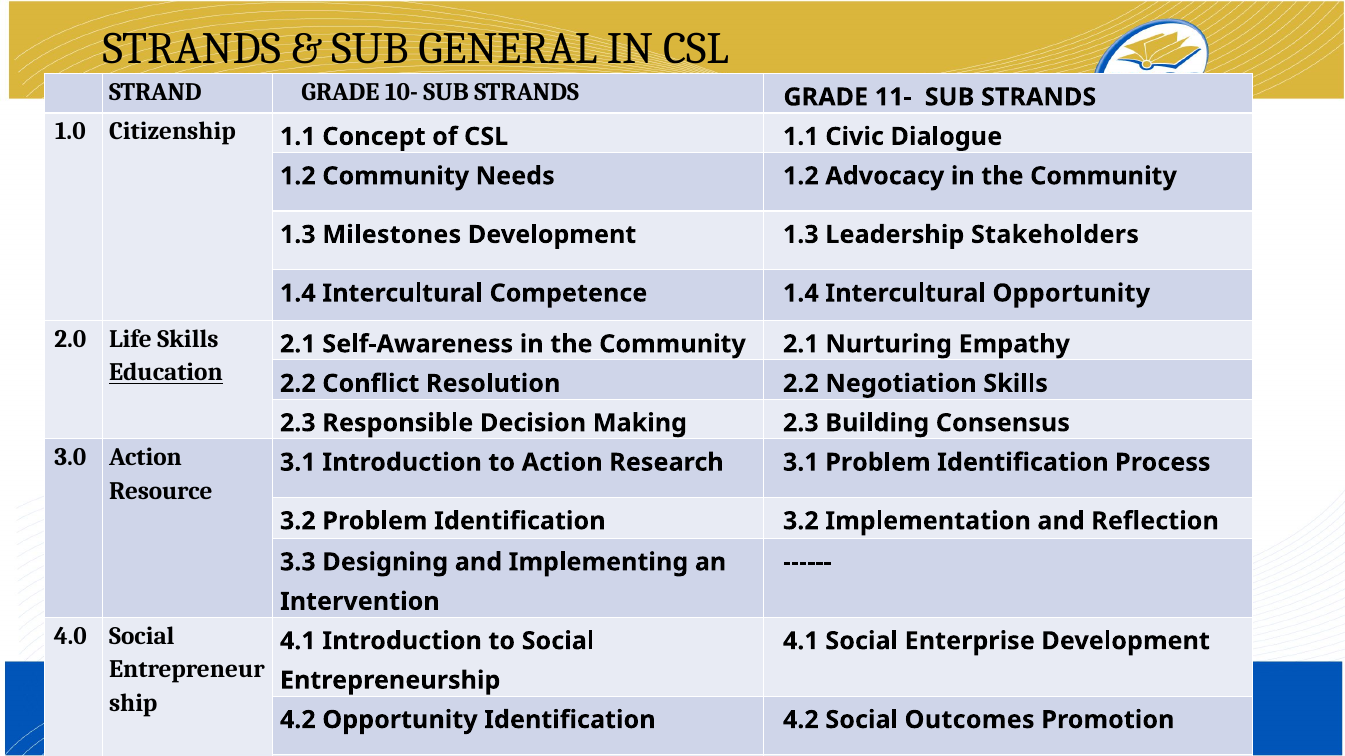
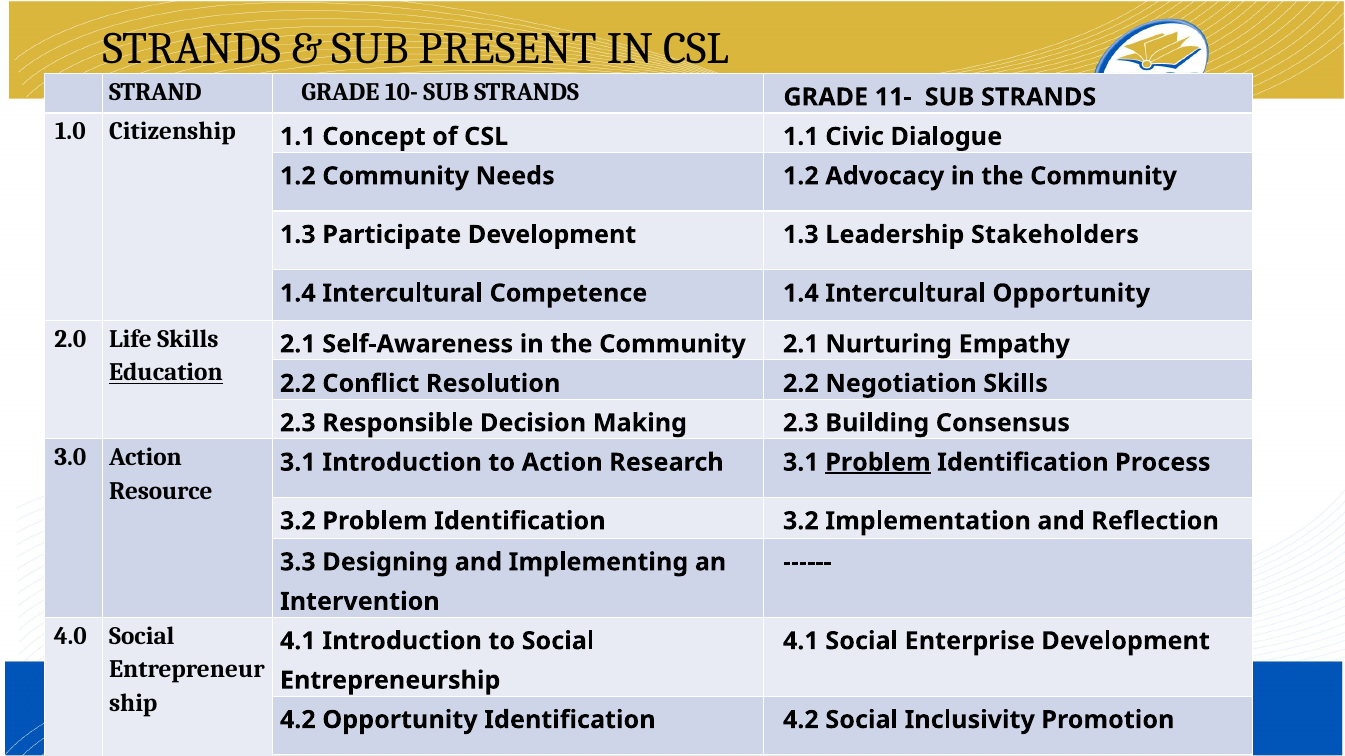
GENERAL: GENERAL -> PRESENT (508, 49)
Milestones: Milestones -> Participate (392, 235)
Problem underline: none -> present (878, 463)
Outcomes: Outcomes -> Inclusivity (970, 720)
